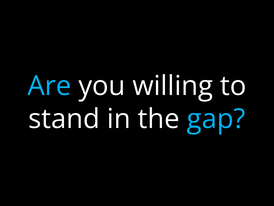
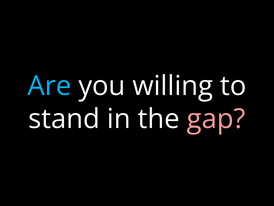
gap colour: light blue -> pink (216, 119)
